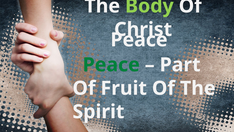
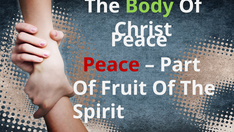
Peace colour: green -> red (111, 65)
